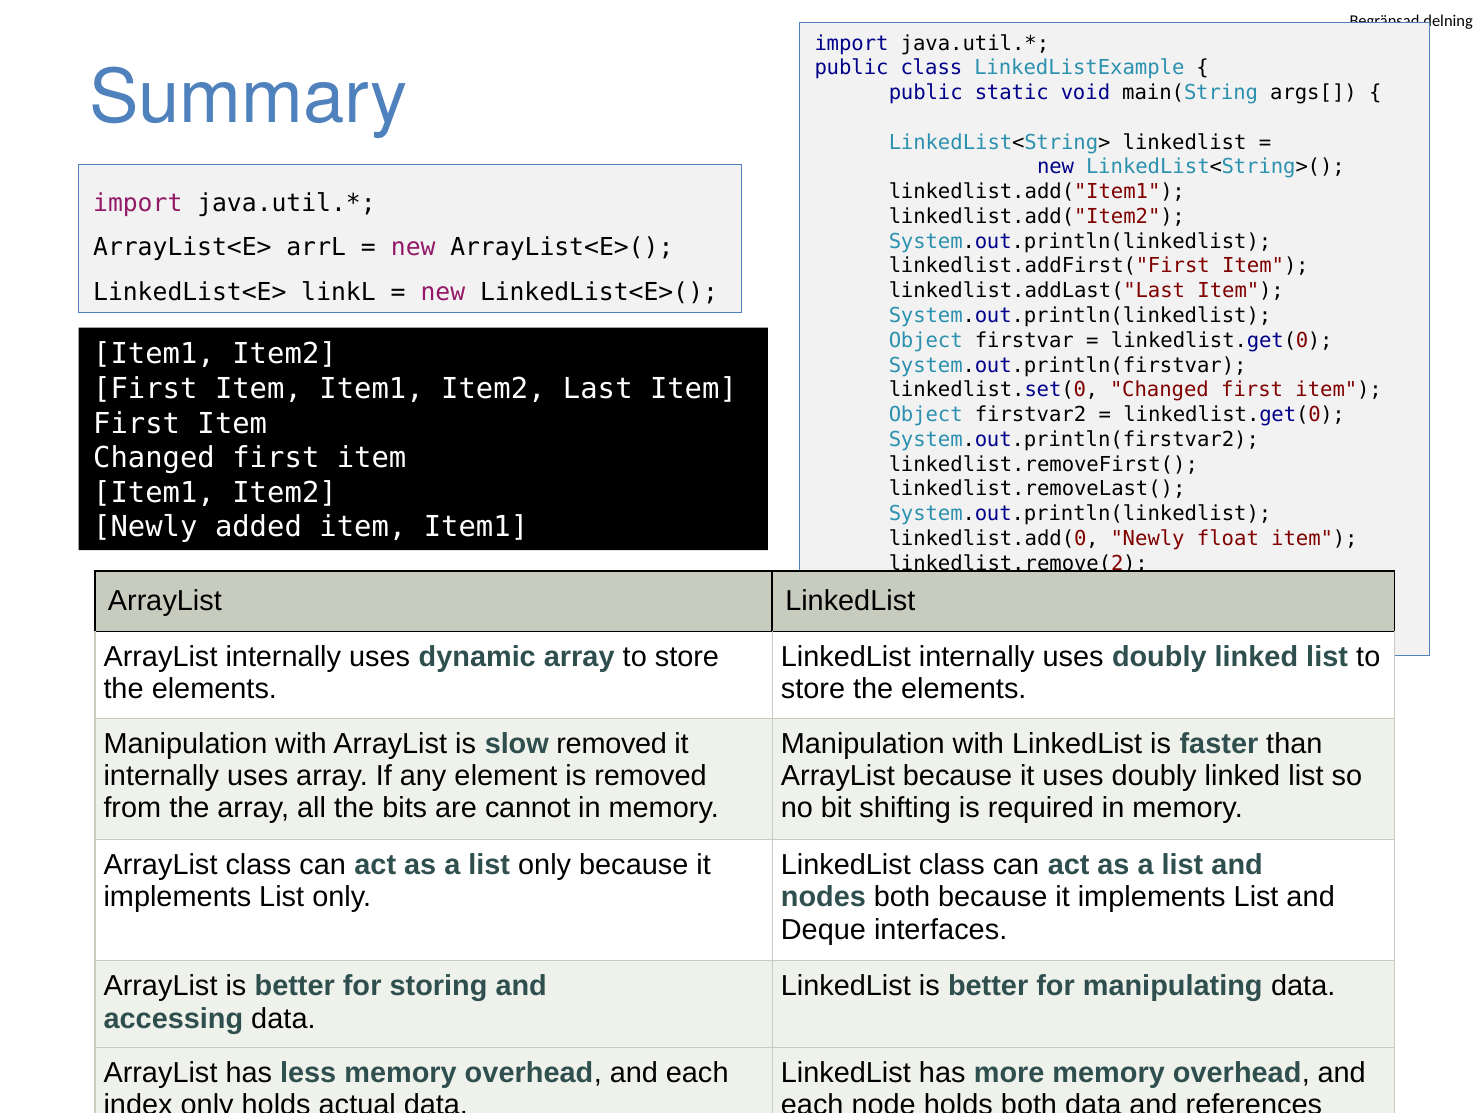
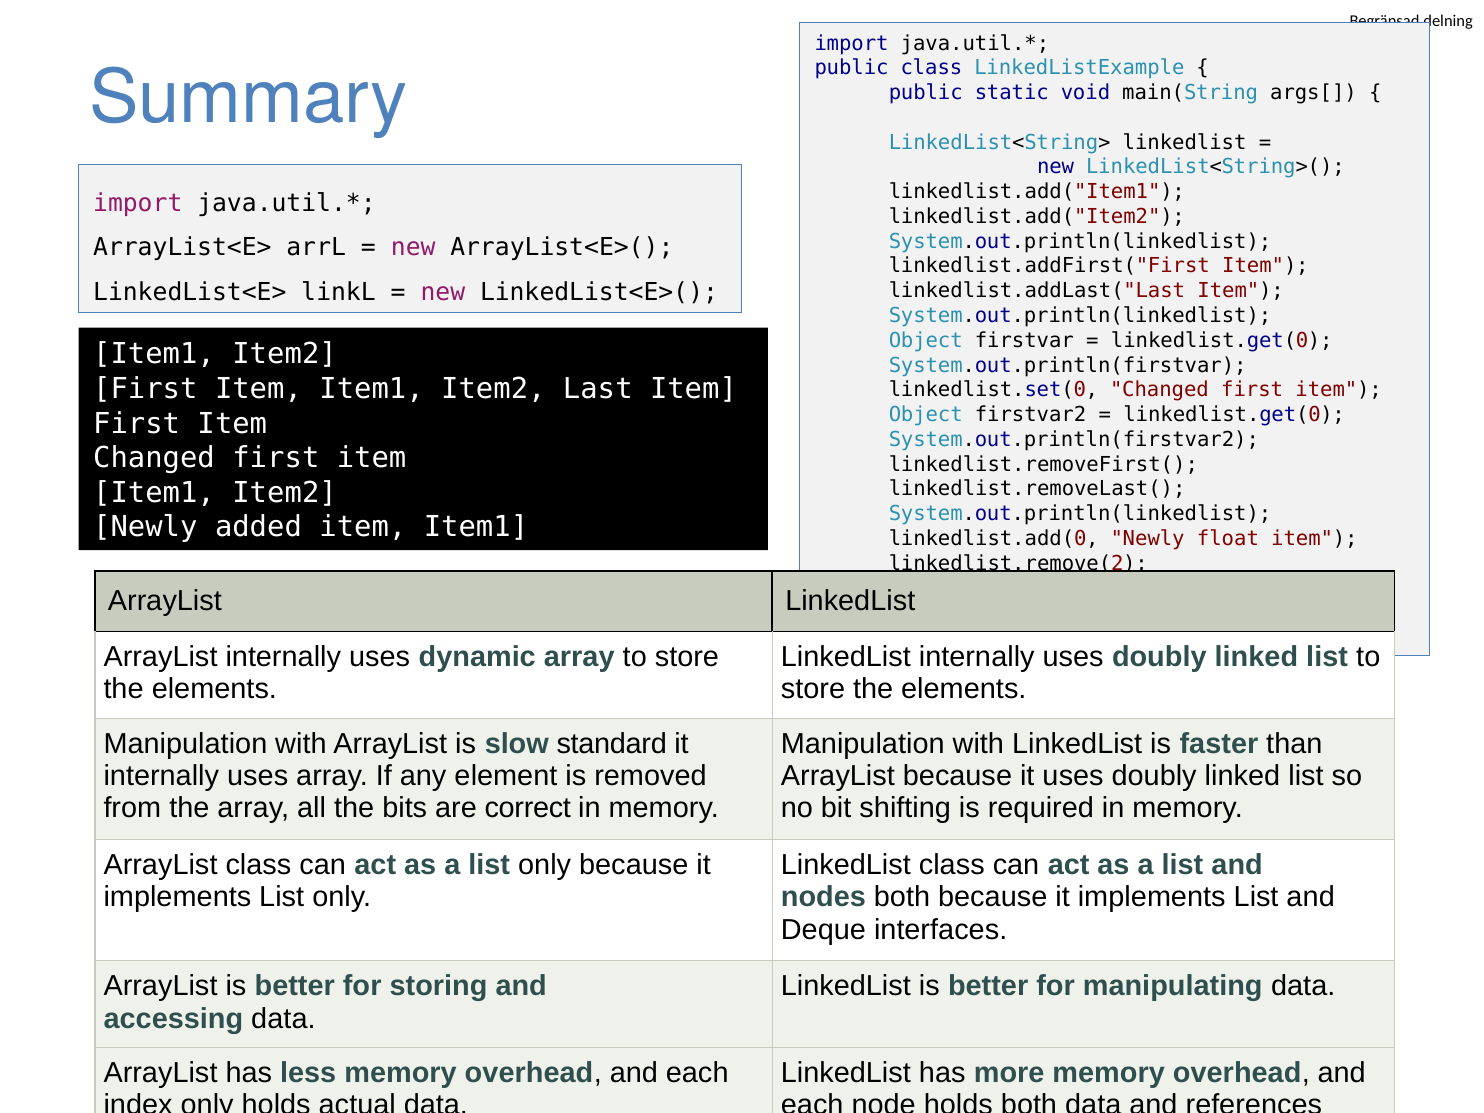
slow removed: removed -> standard (612, 744)
cannot: cannot -> correct (528, 808)
